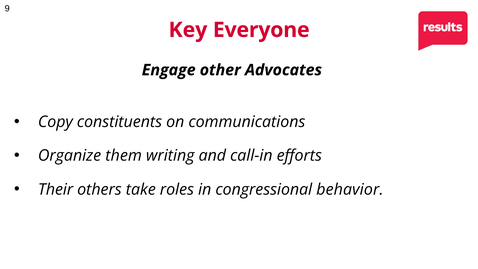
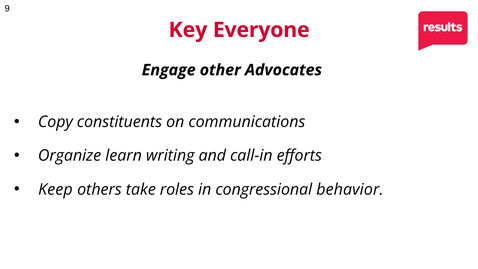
them: them -> learn (124, 156)
Their: Their -> Keep (55, 189)
